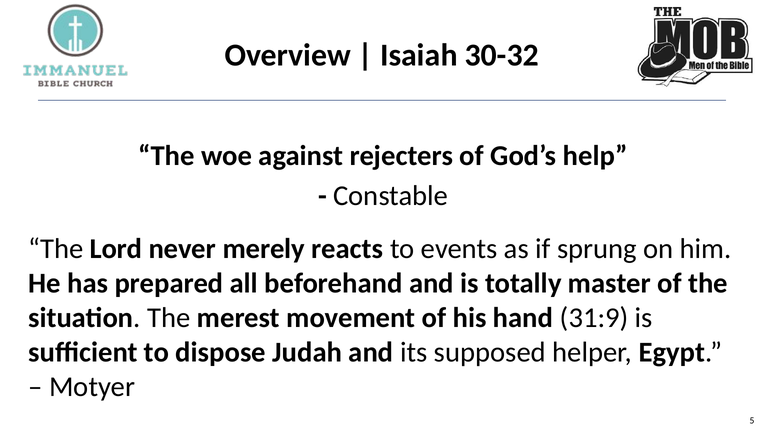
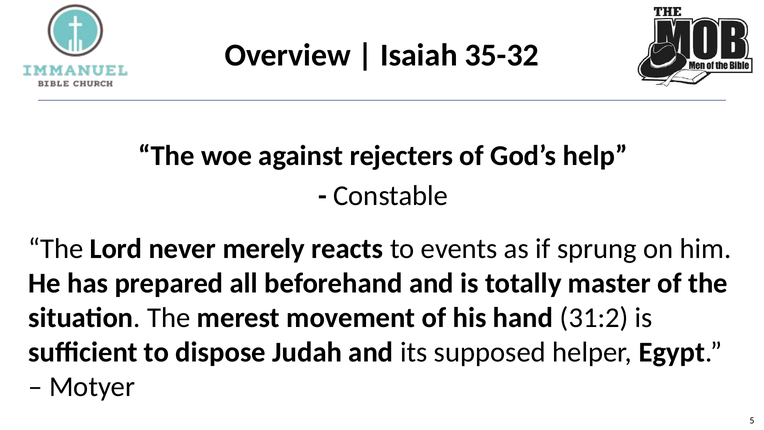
30-32: 30-32 -> 35-32 (502, 55)
31:9: 31:9 -> 31:2 (594, 318)
